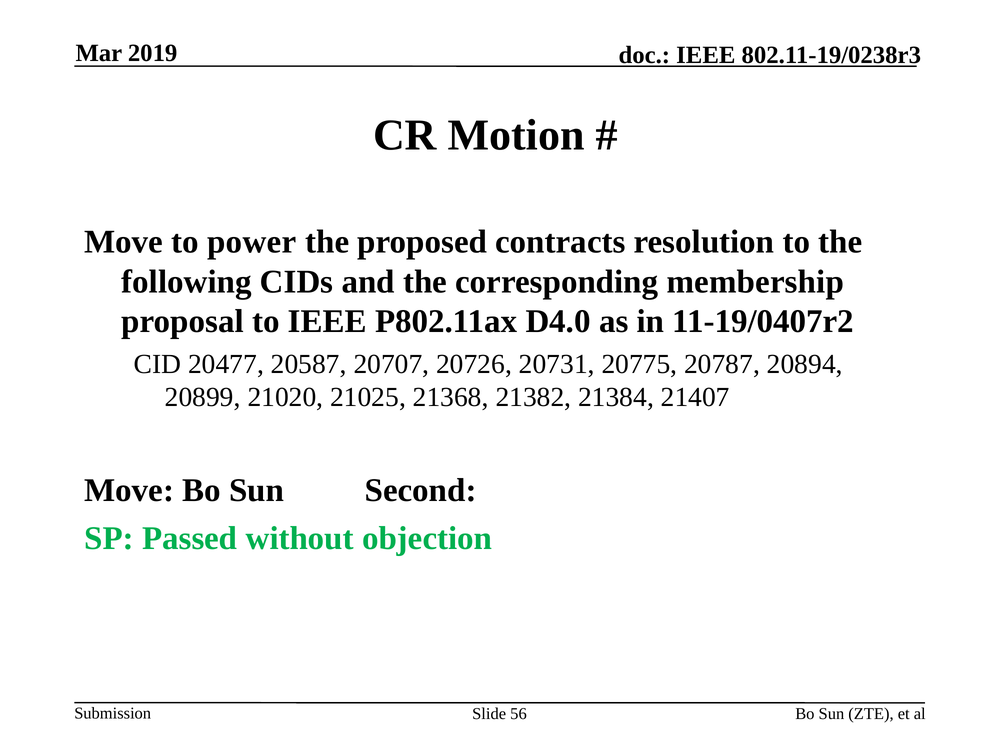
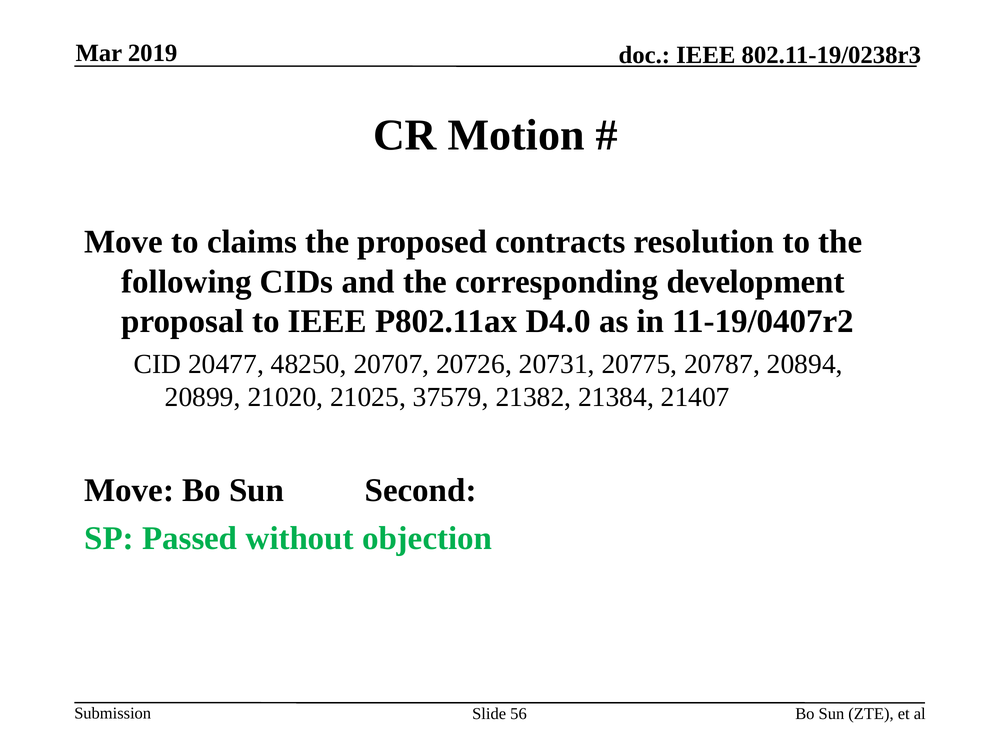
power: power -> claims (252, 242)
membership: membership -> development (756, 281)
20587: 20587 -> 48250 (309, 364)
21368: 21368 -> 37579 (451, 397)
